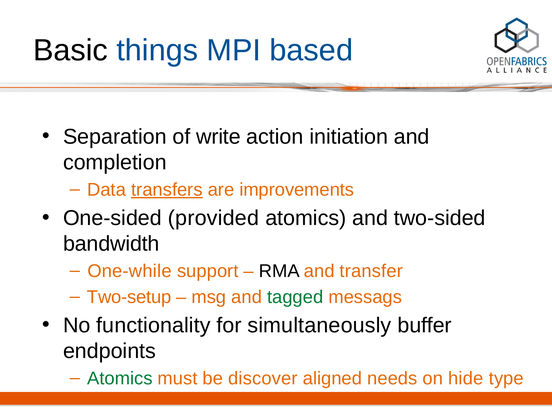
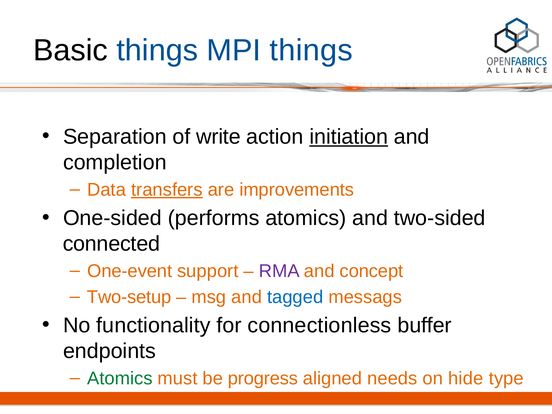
MPI based: based -> things (311, 50)
initiation underline: none -> present (349, 137)
provided: provided -> performs (214, 218)
bandwidth: bandwidth -> connected (111, 244)
One-while: One-while -> One-event (130, 271)
RMA colour: black -> purple (279, 271)
transfer: transfer -> concept (371, 271)
tagged colour: green -> blue (295, 297)
simultaneously: simultaneously -> connectionless (319, 325)
discover: discover -> progress (263, 378)
